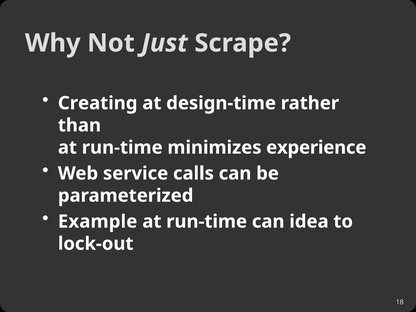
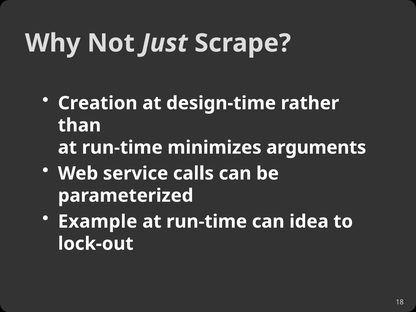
Creating: Creating -> Creation (98, 103)
experience: experience -> arguments (316, 148)
